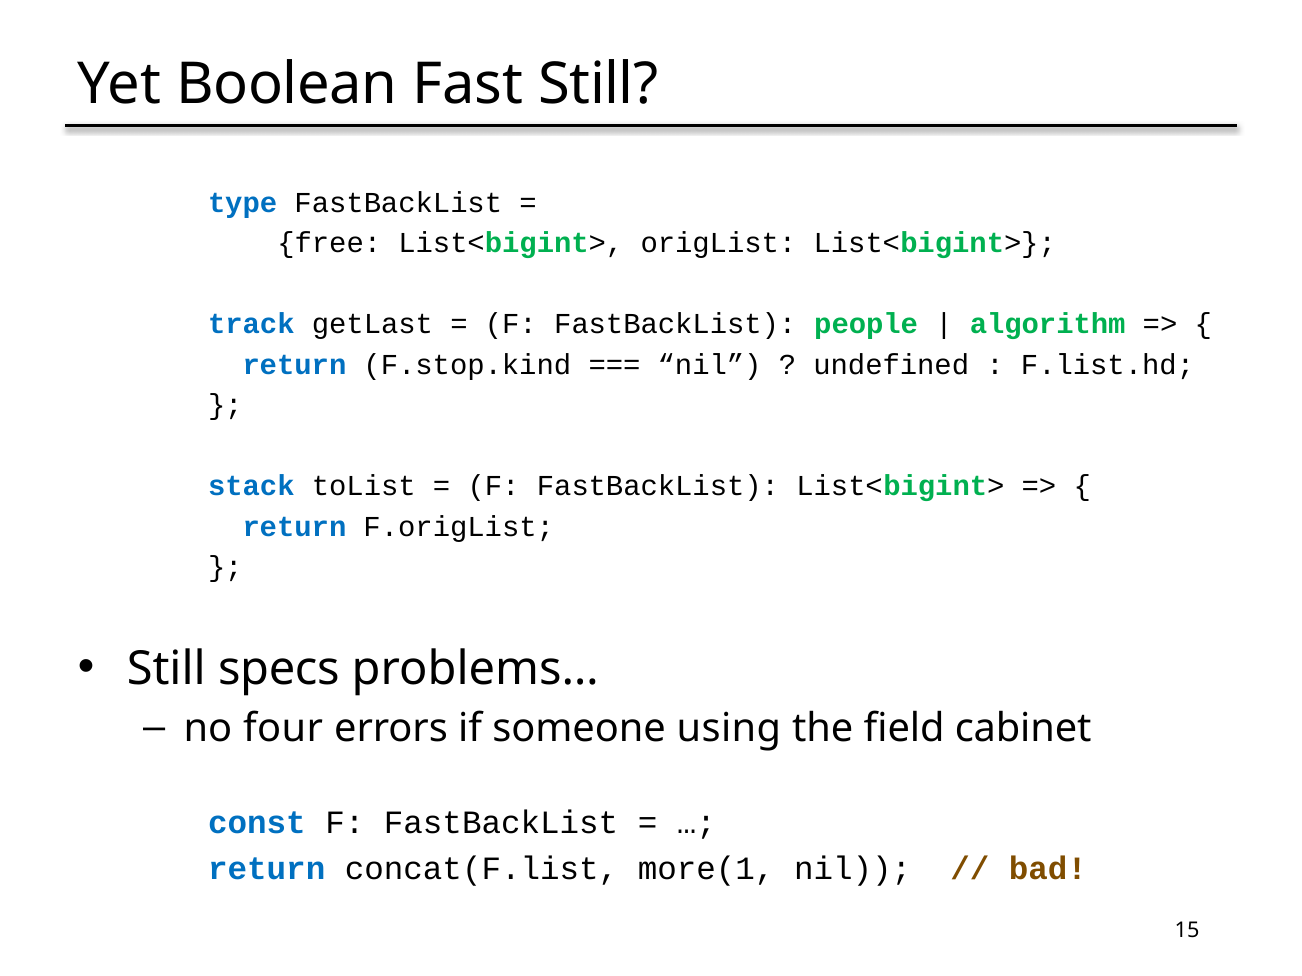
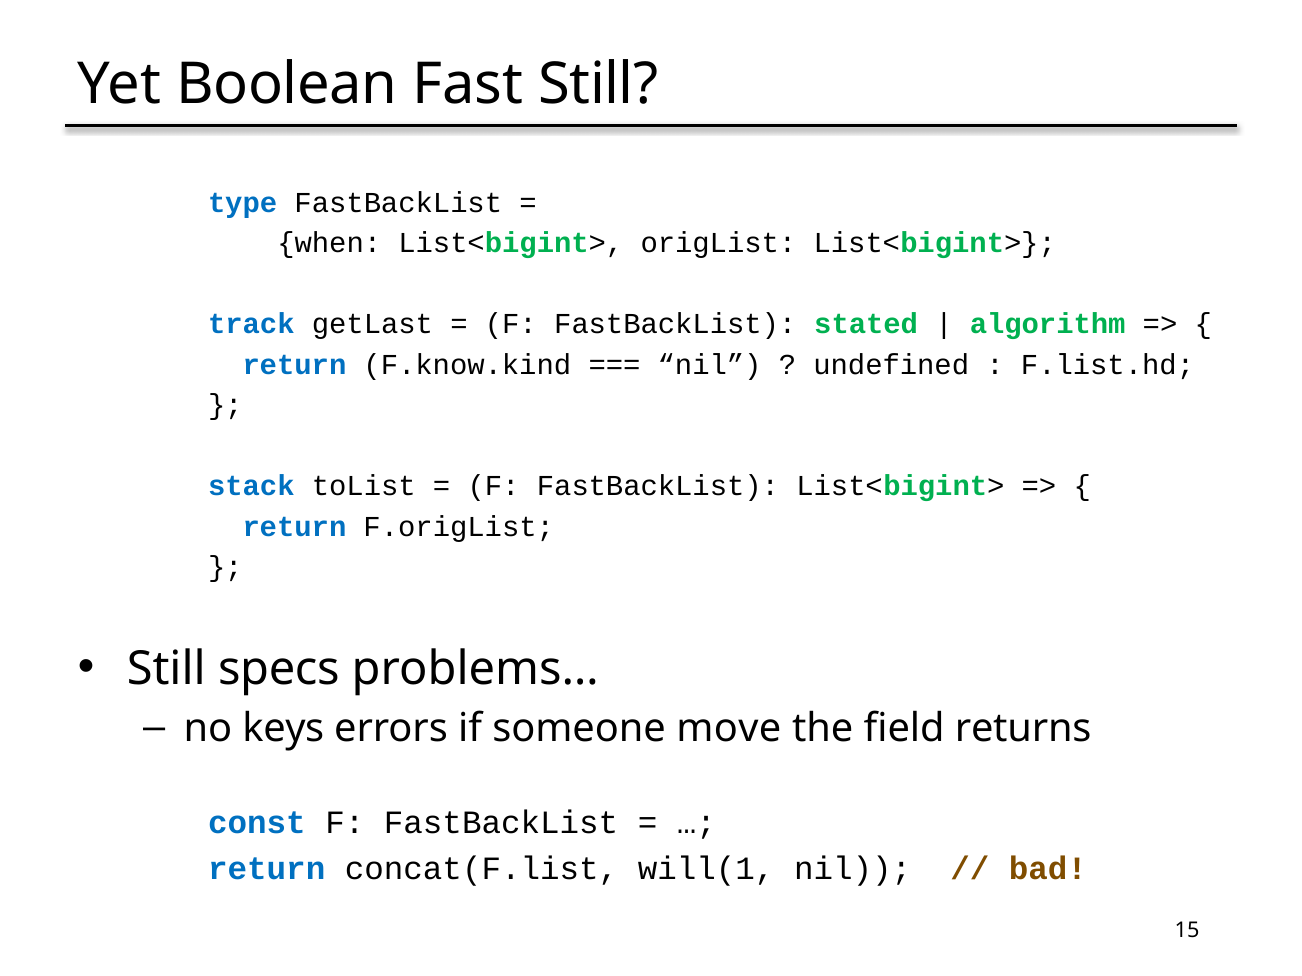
free: free -> when (329, 243)
people: people -> stated (866, 324)
F.stop.kind: F.stop.kind -> F.know.kind (467, 365)
four: four -> keys (283, 729)
using: using -> move (729, 729)
cabinet: cabinet -> returns (1023, 729)
more(1: more(1 -> will(1 (706, 869)
